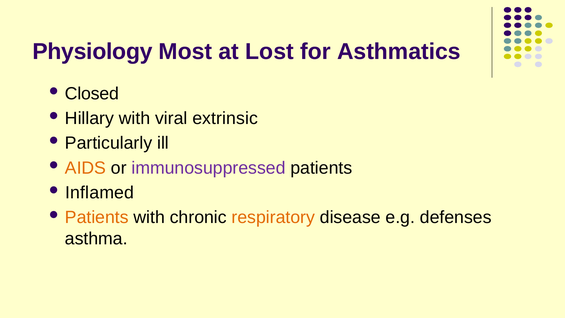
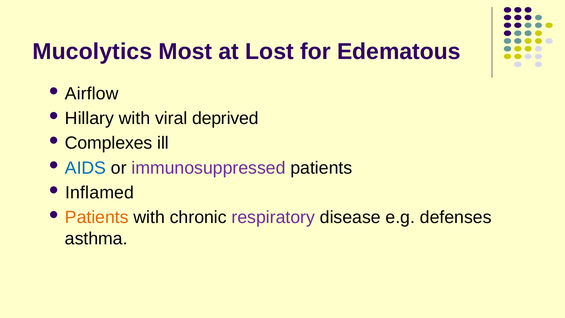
Physiology: Physiology -> Mucolytics (92, 51)
Asthmatics: Asthmatics -> Edematous (399, 51)
Closed: Closed -> Airflow (92, 94)
extrinsic: extrinsic -> deprived (225, 118)
Particularly: Particularly -> Complexes (109, 143)
AIDS colour: orange -> blue (85, 168)
respiratory colour: orange -> purple (273, 217)
